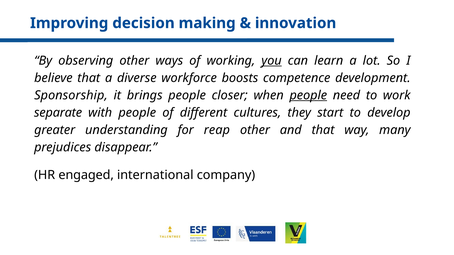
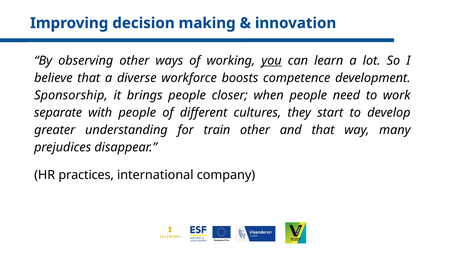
people underline: present -> none (308, 95)
reap: reap -> train (217, 130)
engaged: engaged -> practices (86, 175)
